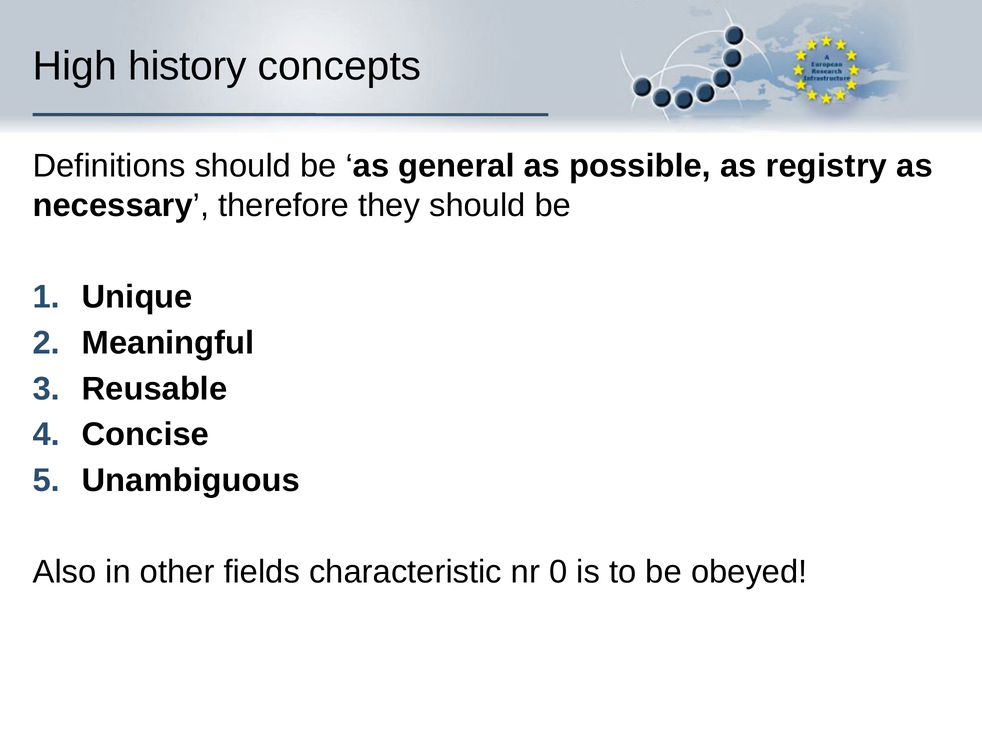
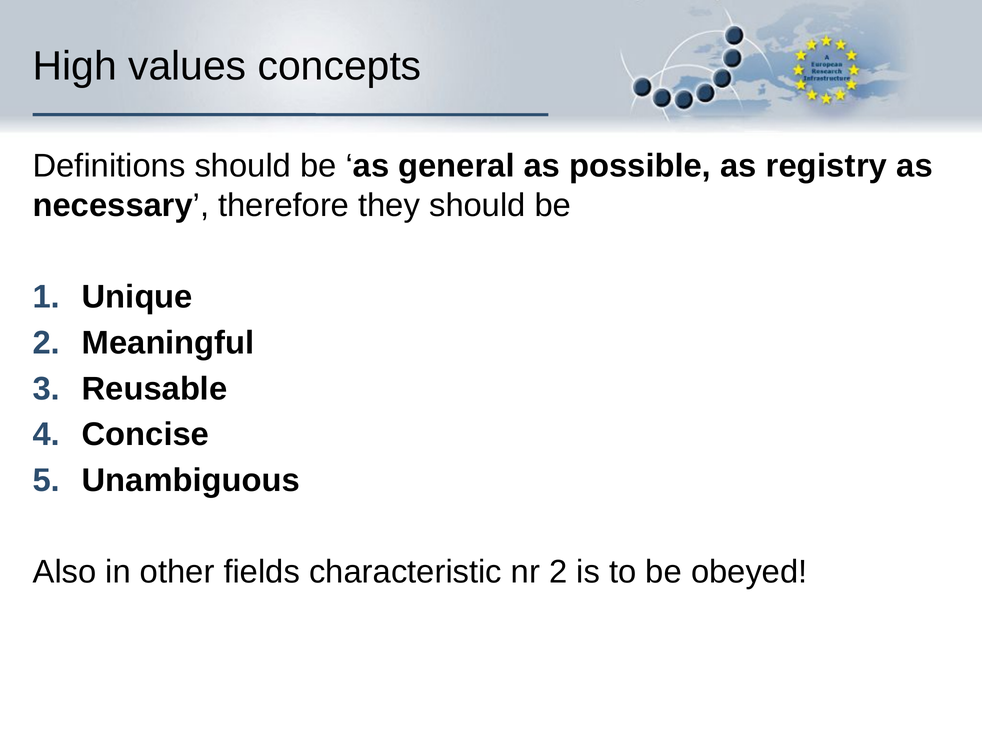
history: history -> values (187, 66)
nr 0: 0 -> 2 (558, 572)
